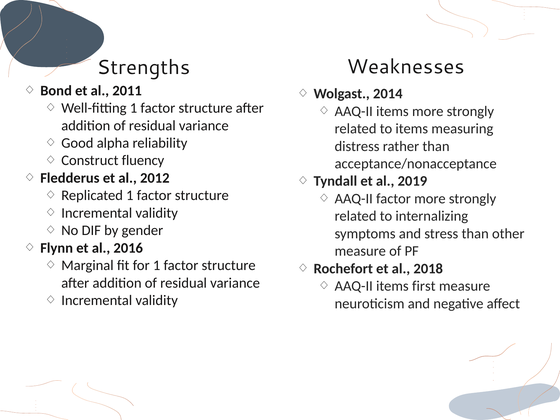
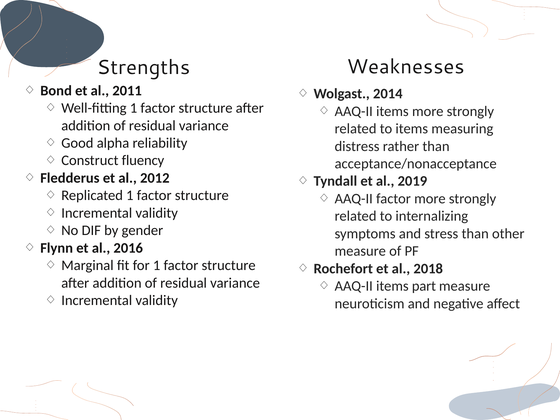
first: first -> part (424, 286)
